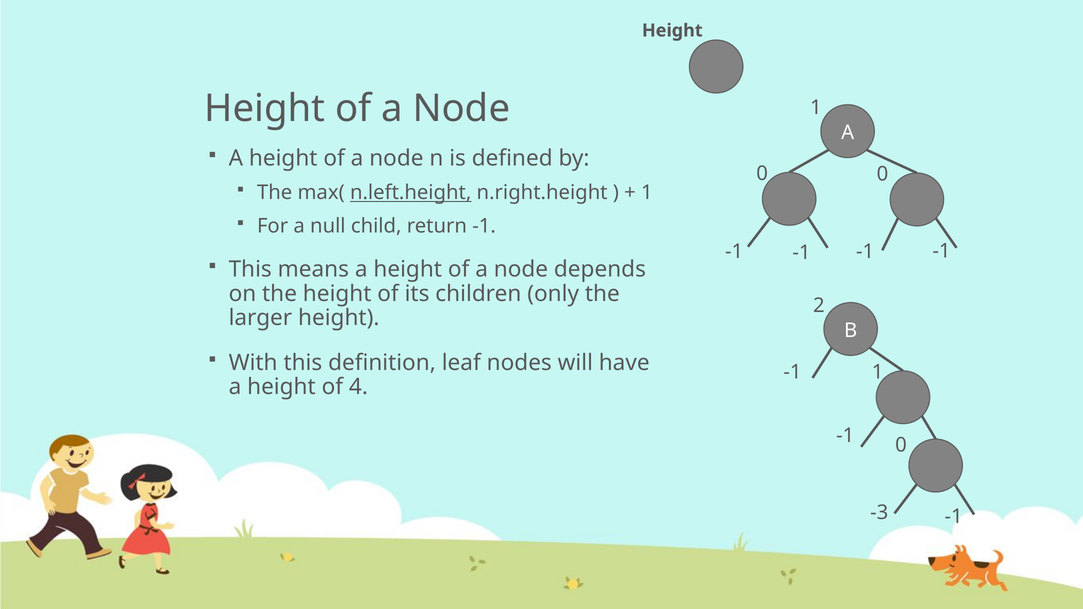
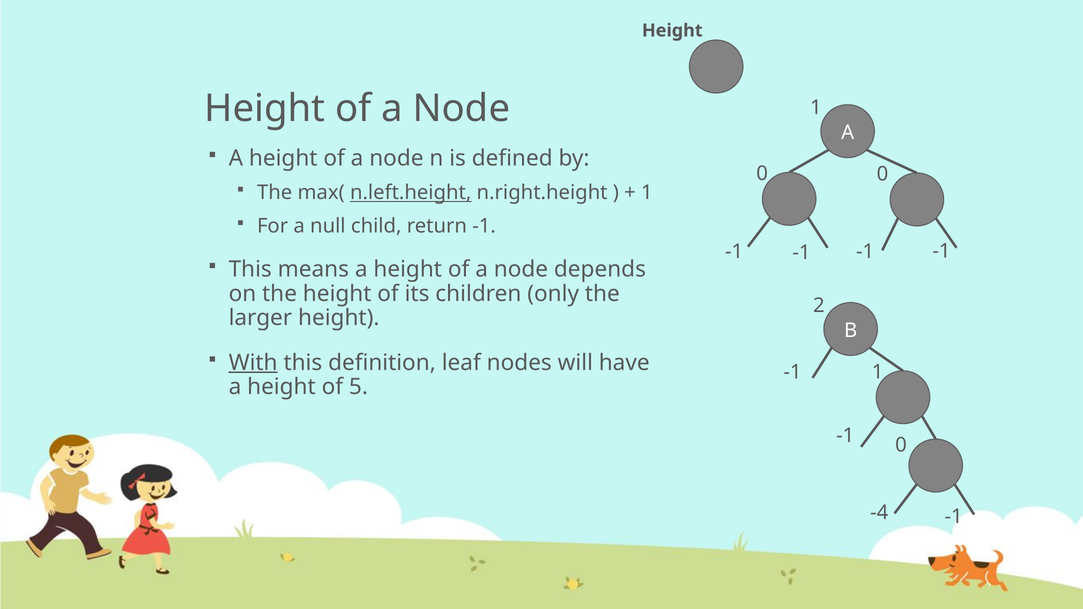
With underline: none -> present (253, 363)
4: 4 -> 5 (358, 387)
-3: -3 -> -4 (879, 513)
